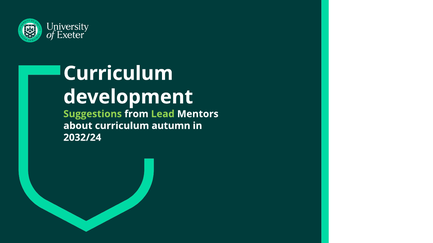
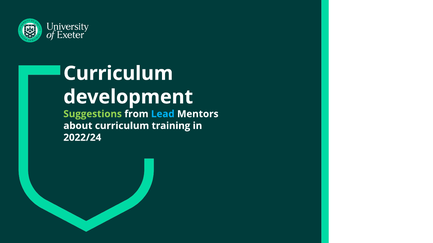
Lead colour: light green -> light blue (163, 114)
autumn: autumn -> training (171, 126)
2032/24: 2032/24 -> 2022/24 (82, 138)
